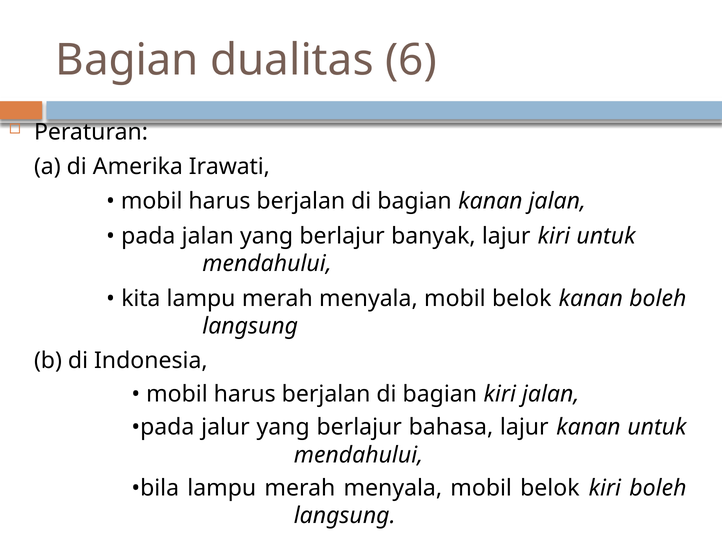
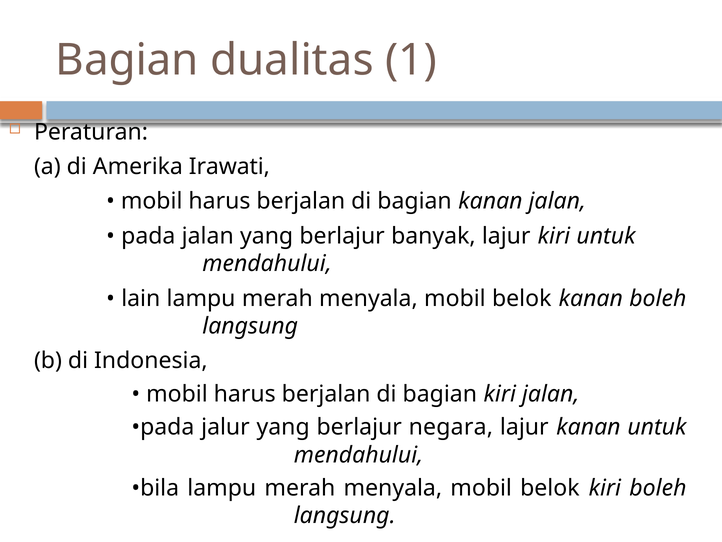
6: 6 -> 1 (411, 60)
kita: kita -> lain (141, 298)
bahasa: bahasa -> negara (451, 427)
